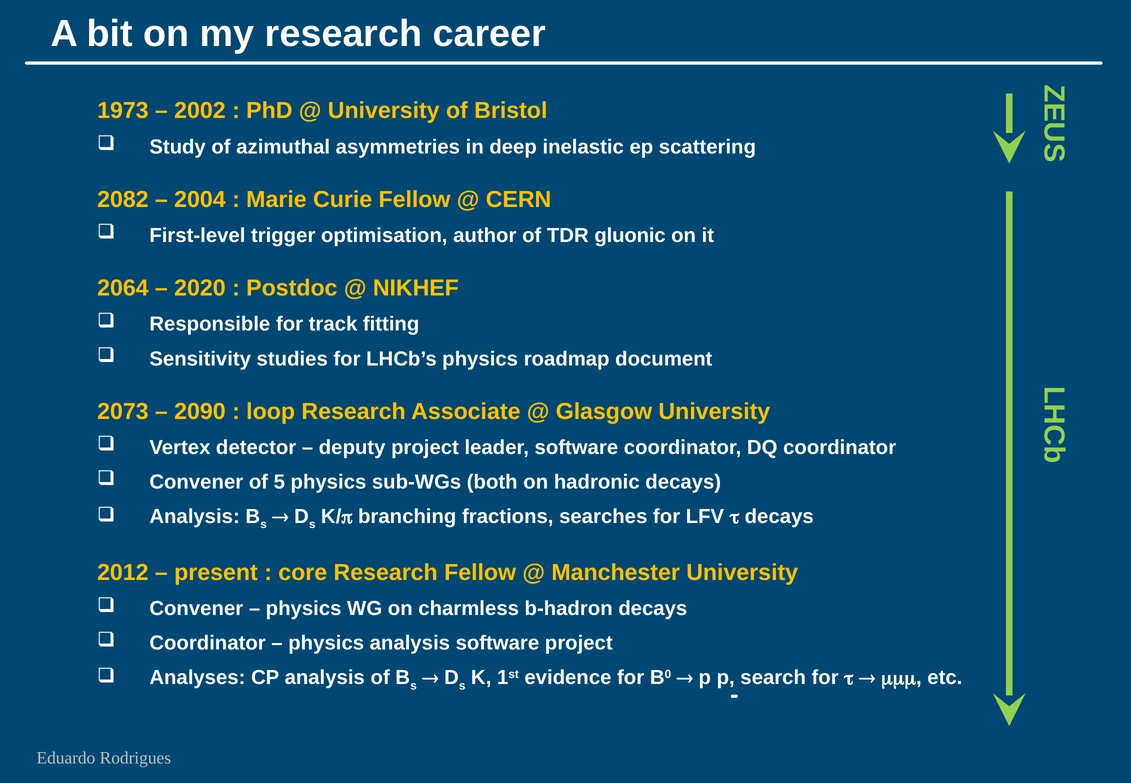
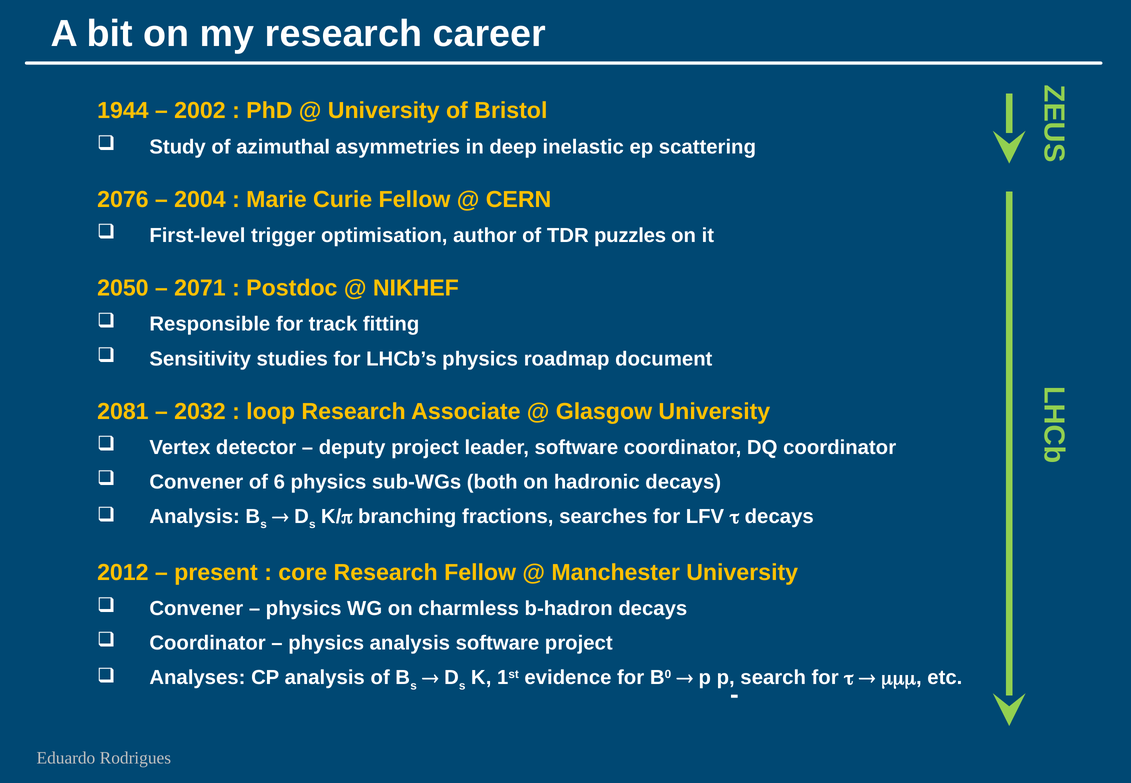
1973: 1973 -> 1944 (123, 111)
2082: 2082 -> 2076 (123, 200)
gluonic: gluonic -> puzzles (630, 236)
2064: 2064 -> 2050 (123, 288)
2020: 2020 -> 2071 (200, 288)
2073: 2073 -> 2081 (123, 412)
2090: 2090 -> 2032 (200, 412)
5: 5 -> 6 (279, 482)
